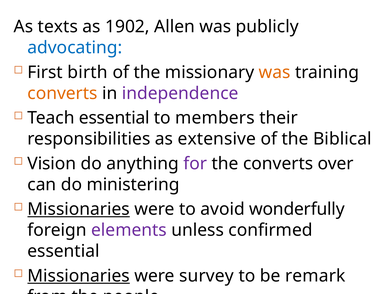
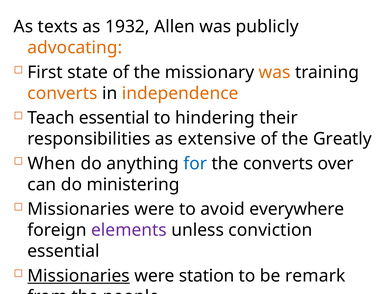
1902: 1902 -> 1932 (127, 27)
advocating colour: blue -> orange (75, 48)
birth: birth -> state (88, 72)
independence colour: purple -> orange (180, 93)
members: members -> hindering (215, 118)
Biblical: Biblical -> Greatly (342, 139)
Vision: Vision -> When (52, 164)
for colour: purple -> blue (195, 164)
Missionaries underline: present -> none (79, 209)
wonderfully: wonderfully -> everywhere (297, 209)
confirmed: confirmed -> conviction (270, 230)
survey: survey -> station (207, 276)
